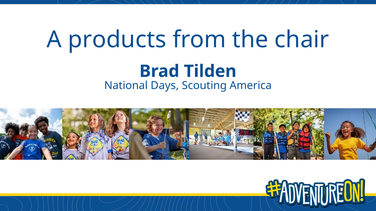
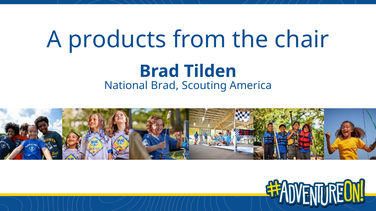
National Days: Days -> Brad (165, 86)
